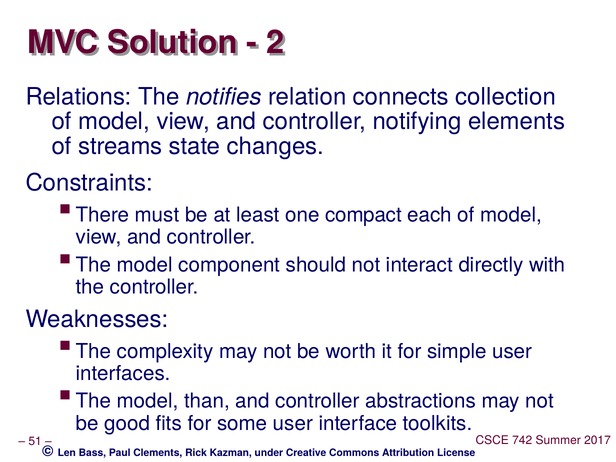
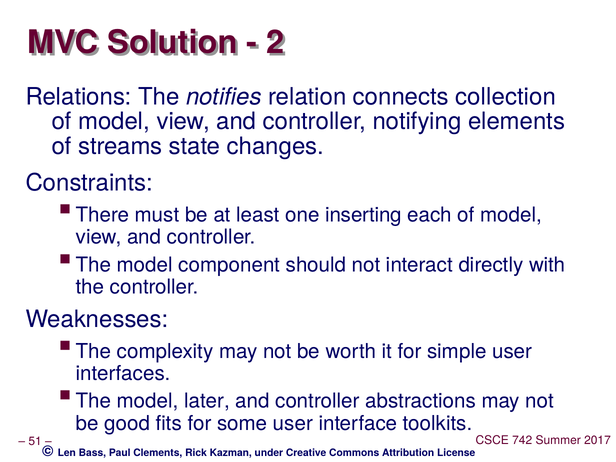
compact: compact -> inserting (363, 215)
than: than -> later (207, 401)
